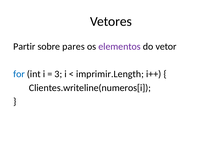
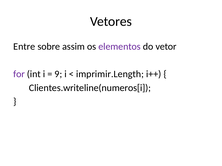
Partir: Partir -> Entre (24, 47)
pares: pares -> assim (74, 47)
for colour: blue -> purple (19, 74)
3: 3 -> 9 (58, 74)
